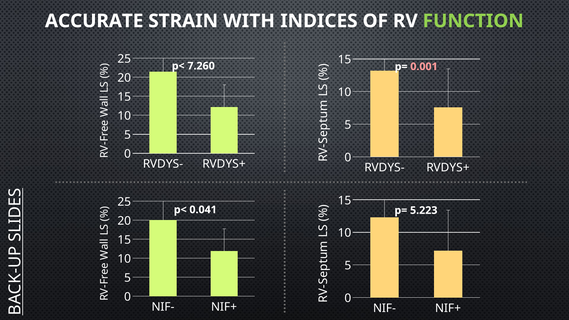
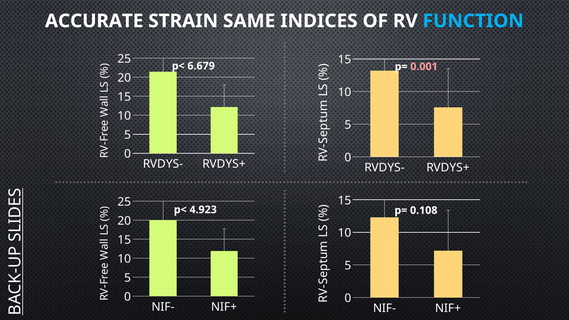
WITH: WITH -> SAME (249, 21)
FUNCTION colour: light green -> light blue (473, 21)
7.260: 7.260 -> 6.679 (201, 66)
0.041: 0.041 -> 4.923 (203, 210)
5.223: 5.223 -> 0.108 (424, 210)
